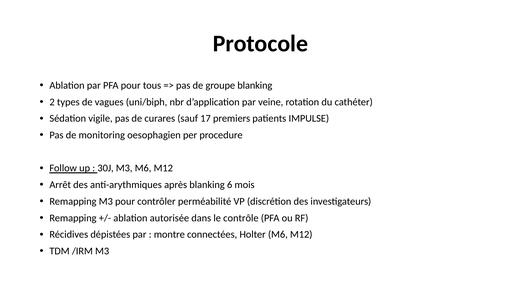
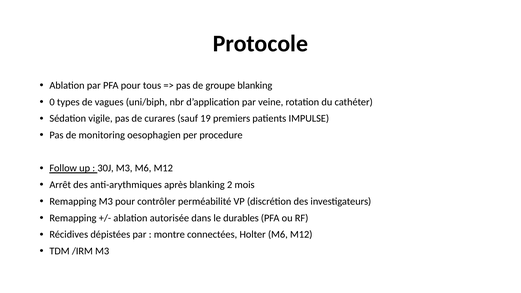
2: 2 -> 0 (52, 102)
17: 17 -> 19 (206, 119)
6: 6 -> 2 (230, 185)
contrôle: contrôle -> durables (241, 218)
